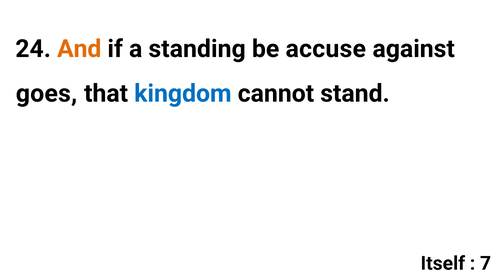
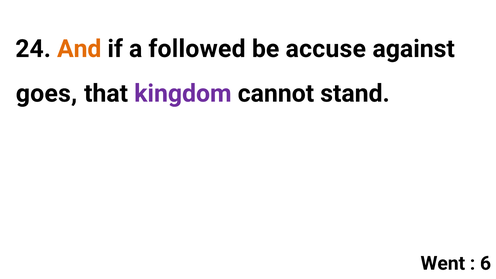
standing: standing -> followed (197, 49)
kingdom colour: blue -> purple (183, 93)
Itself: Itself -> Went (443, 263)
7: 7 -> 6 (486, 263)
